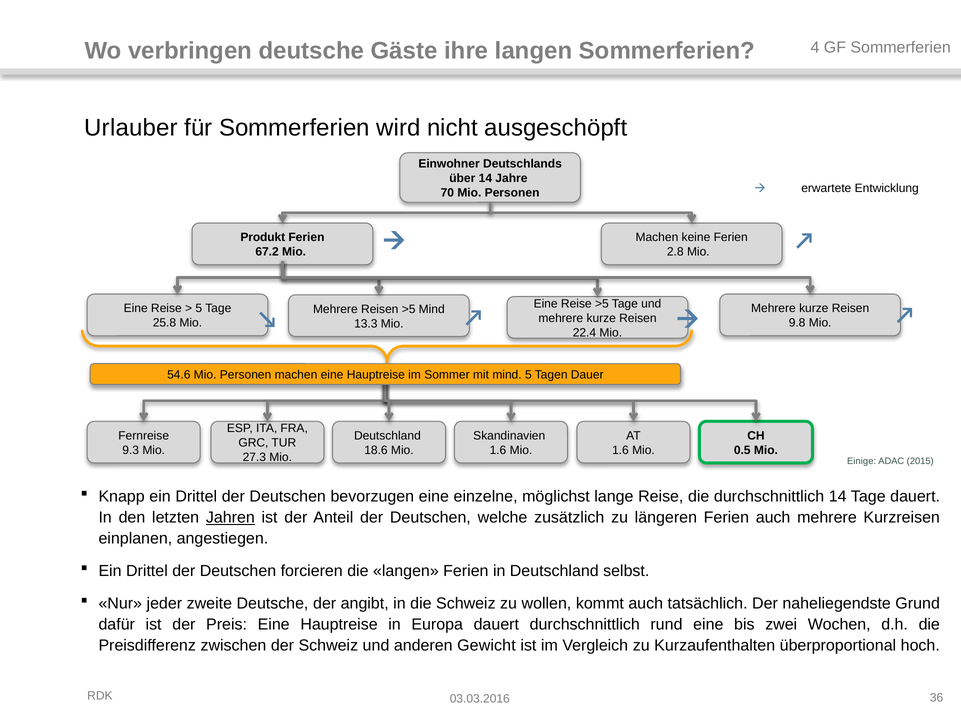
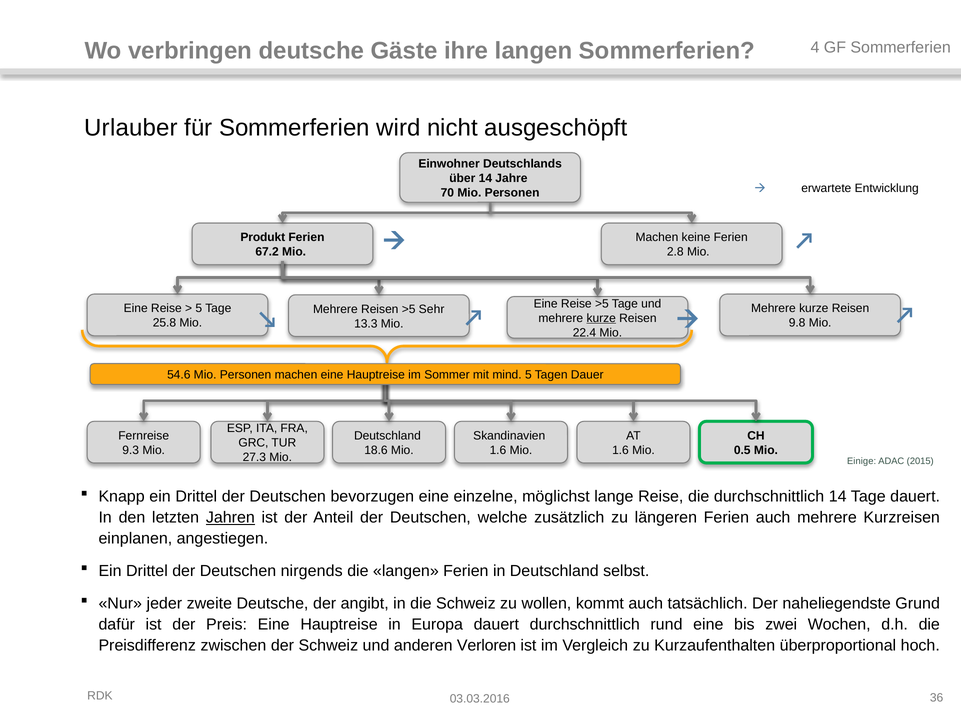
>5 Mind: Mind -> Sehr (432, 309)
kurze underline: none -> present (601, 318)
forcieren: forcieren -> nirgends (312, 571)
Gewicht: Gewicht -> Verloren (487, 645)
